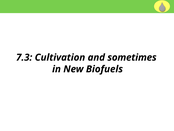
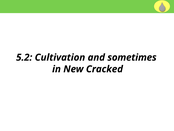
7.3: 7.3 -> 5.2 (24, 57)
Biofuels: Biofuels -> Cracked (104, 69)
